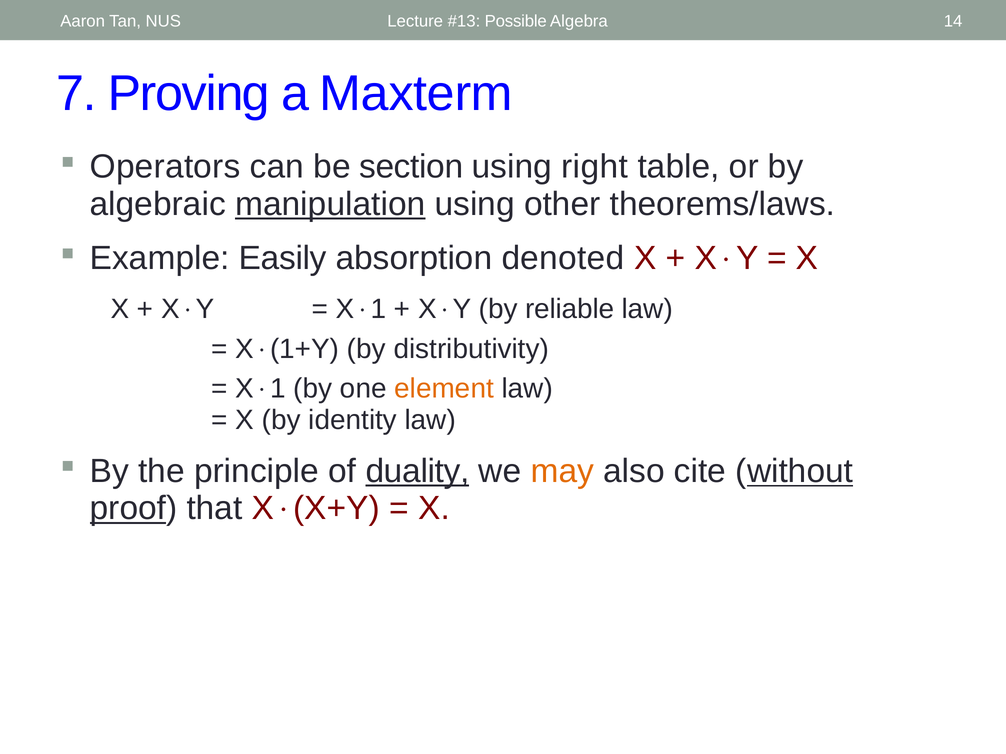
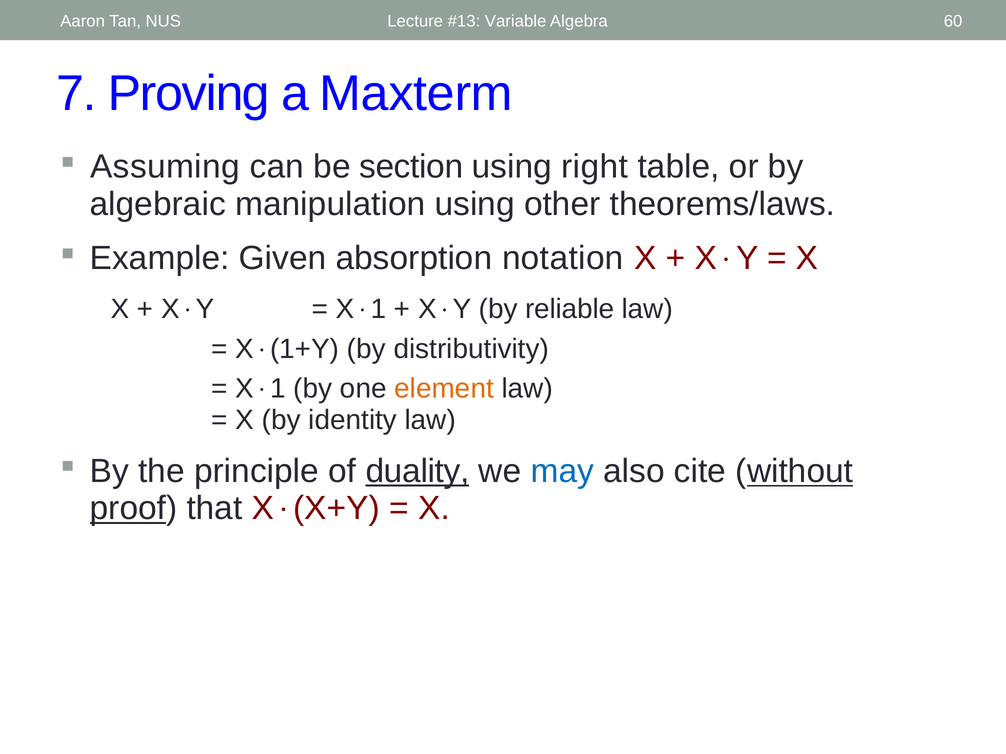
Possible: Possible -> Variable (516, 21)
14: 14 -> 60 (953, 21)
Operators: Operators -> Assuming (165, 167)
manipulation underline: present -> none (330, 204)
Easily: Easily -> Given (283, 258)
denoted: denoted -> notation (563, 258)
may colour: orange -> blue (562, 471)
